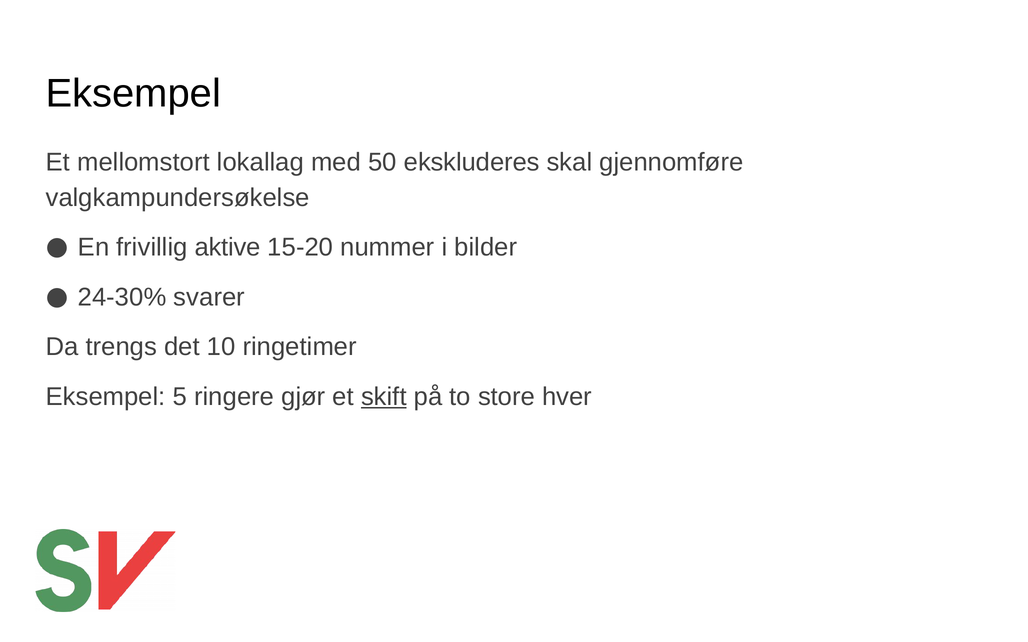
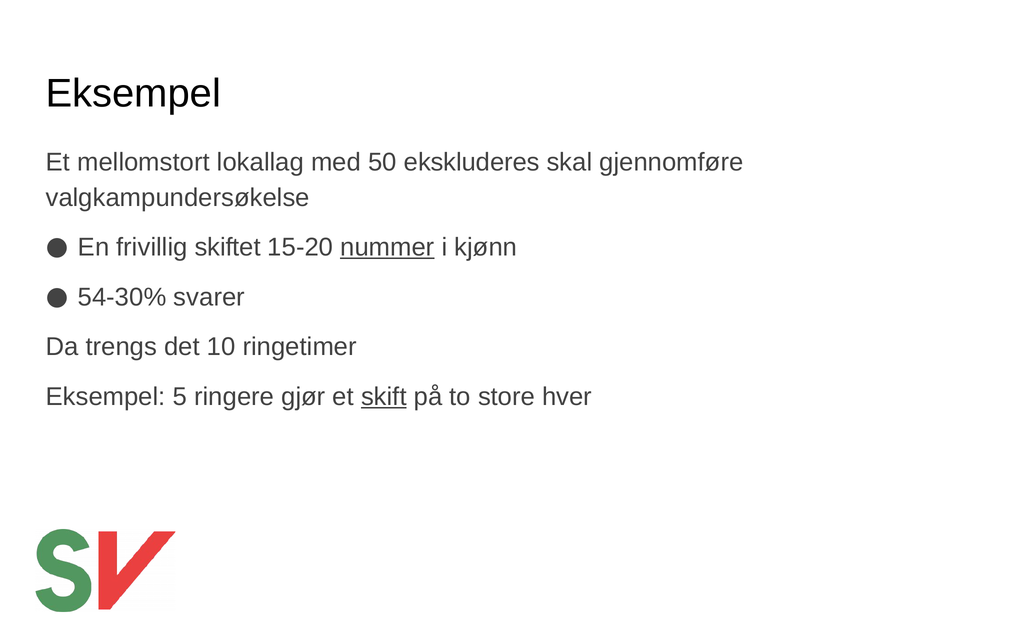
aktive: aktive -> skiftet (228, 248)
nummer underline: none -> present (387, 248)
bilder: bilder -> kjønn (486, 248)
24-30%: 24-30% -> 54-30% (122, 297)
